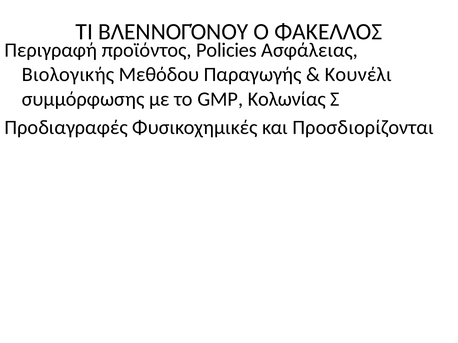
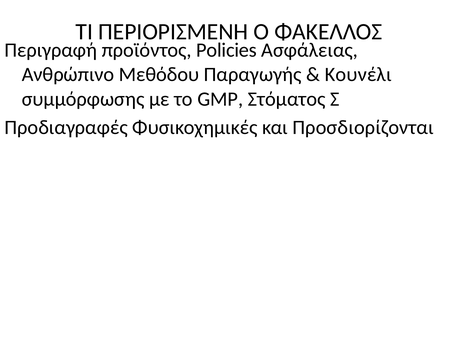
ΒΛΕΝΝΟΓΌΝΟΥ: ΒΛΕΝΝΟΓΌΝΟΥ -> ΠΕΡΙΟΡΙΣΜΕΝΗ (173, 32)
Βιολογικής: Βιολογικής -> Ανθρώπινο (68, 75)
Κολωνίας: Κολωνίας -> Στόματος (287, 99)
